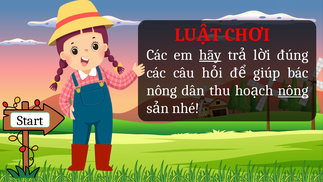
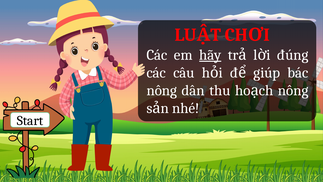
nông underline: present -> none (293, 90)
